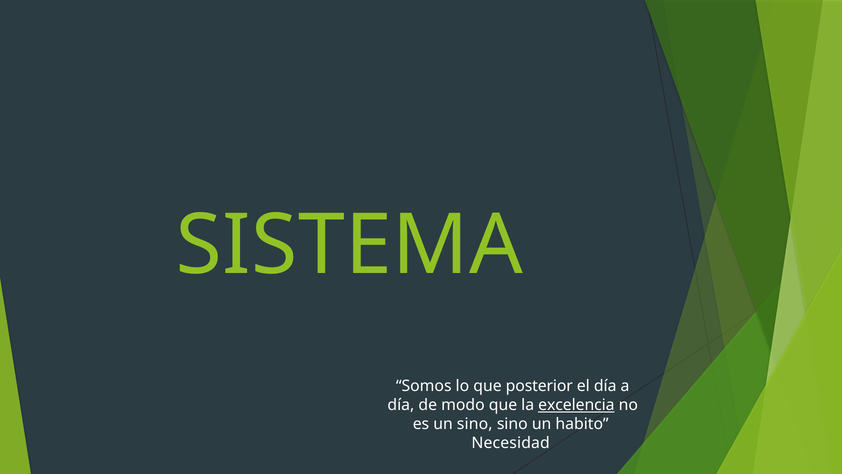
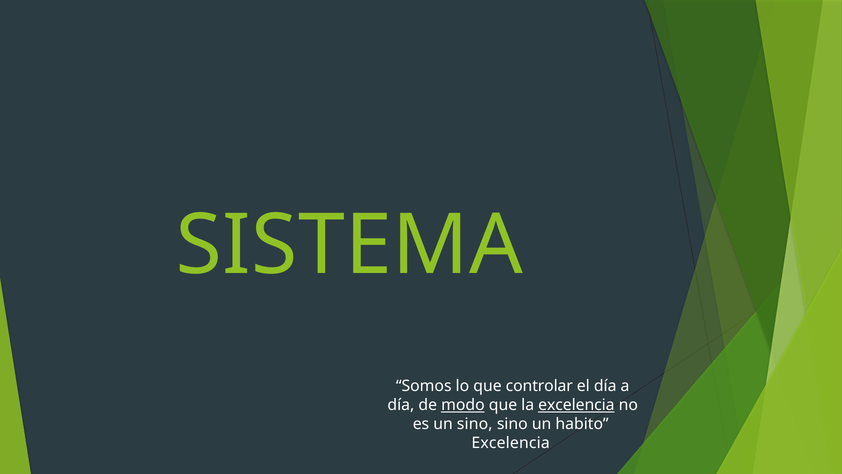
posterior: posterior -> controlar (539, 386)
modo underline: none -> present (463, 405)
Necesidad: Necesidad -> Excelencia (511, 443)
